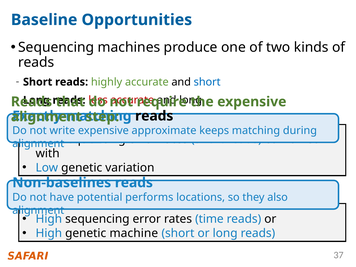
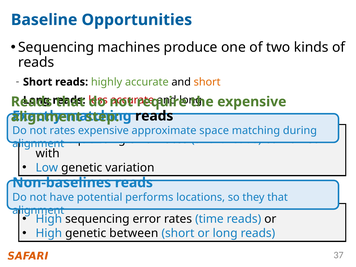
short colour: blue -> orange (207, 82)
not write: write -> rates (62, 131)
keeps: keeps -> space (214, 131)
they also: also -> that (278, 197)
machine: machine -> between (134, 233)
